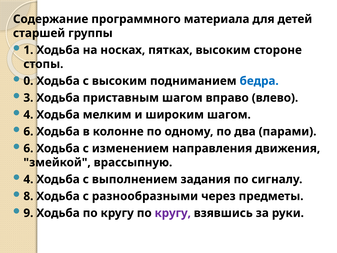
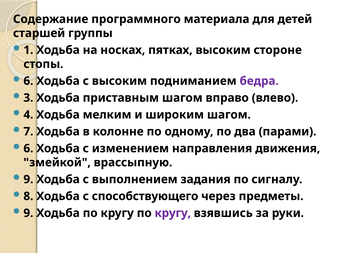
0: 0 -> 6 (28, 81)
бедра colour: blue -> purple (259, 81)
6: 6 -> 7 (28, 131)
4: 4 -> 9 (28, 179)
разнообразными: разнообразными -> способствующего (145, 196)
